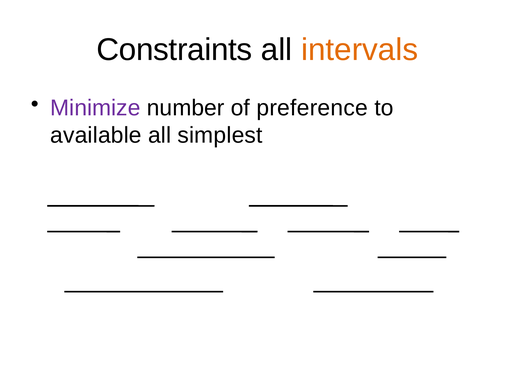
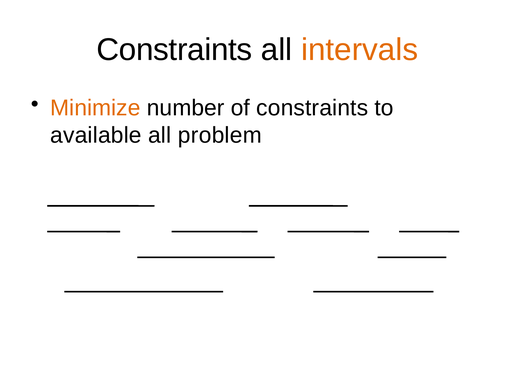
Minimize colour: purple -> orange (95, 108)
of preference: preference -> constraints (312, 108)
simplest: simplest -> problem (220, 136)
